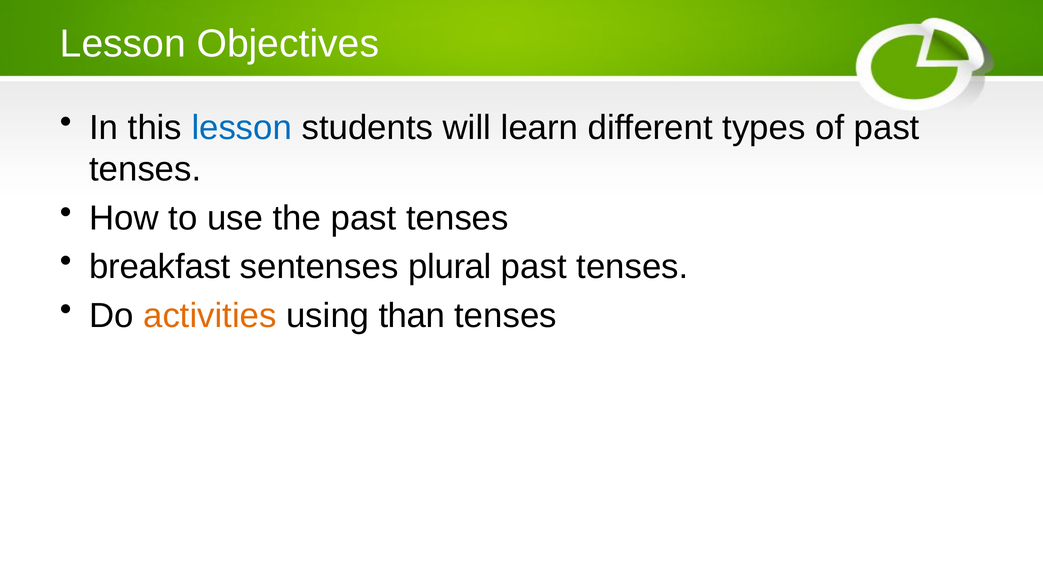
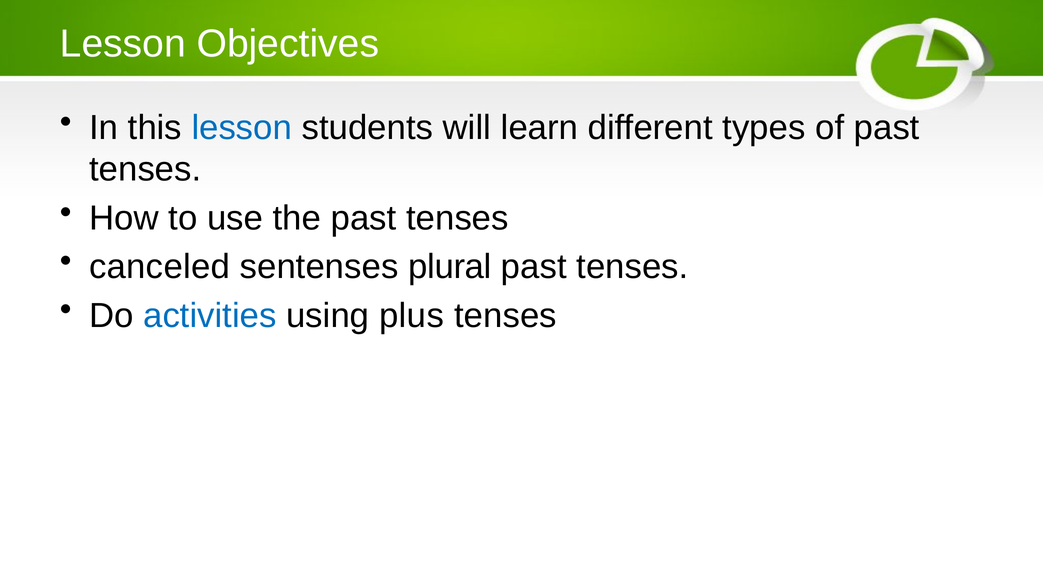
breakfast: breakfast -> canceled (160, 267)
activities colour: orange -> blue (210, 315)
than: than -> plus (412, 315)
